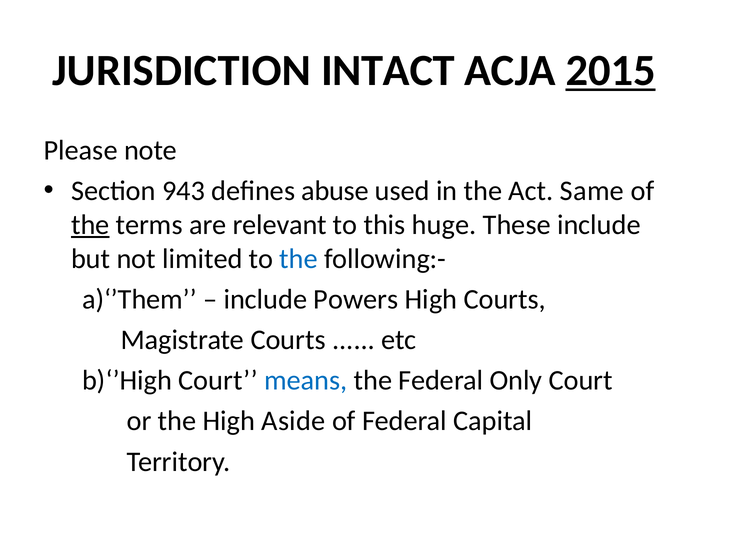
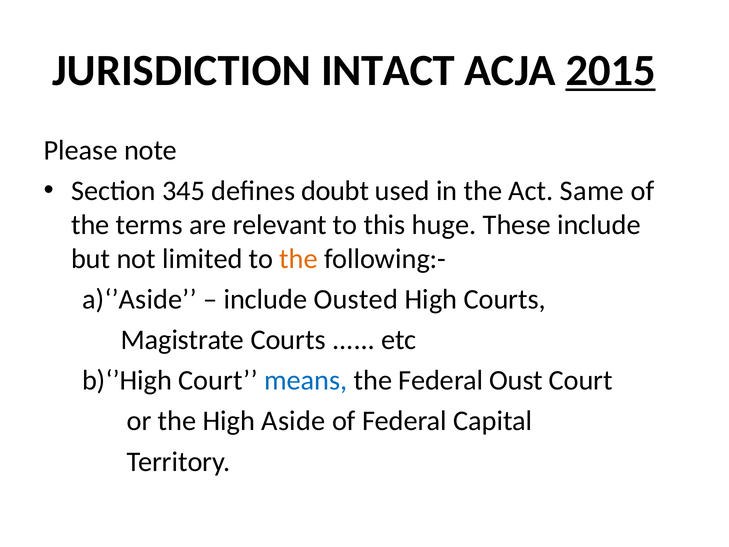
943: 943 -> 345 (184, 191)
abuse: abuse -> doubt (335, 191)
the underline: present -> none (90, 225)
the colour: blue -> orange (299, 259)
a)‘’Them: a)‘’Them -> a)‘’Aside (139, 299)
Powers: Powers -> Ousted (356, 299)
Only: Only -> Oust (516, 380)
